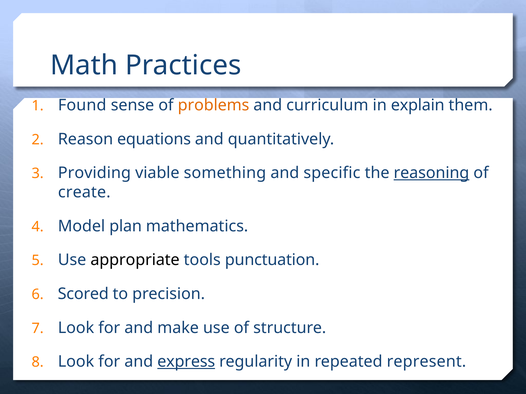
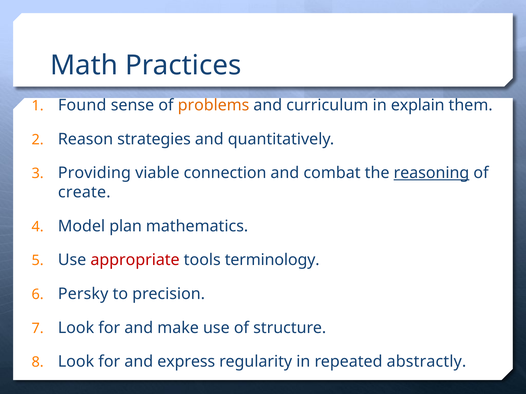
equations: equations -> strategies (154, 139)
something: something -> connection (225, 173)
specific: specific -> combat (332, 173)
appropriate colour: black -> red (135, 260)
punctuation: punctuation -> terminology (272, 260)
Scored: Scored -> Persky (83, 294)
express underline: present -> none (186, 362)
represent: represent -> abstractly (426, 362)
